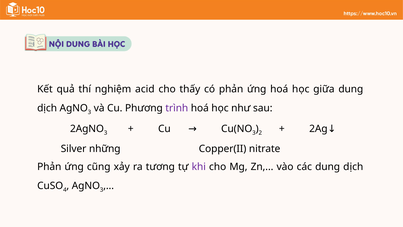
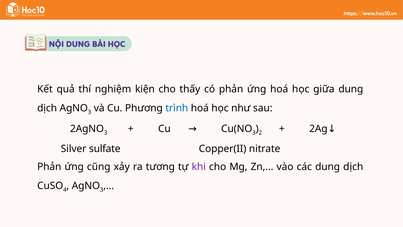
acid: acid -> kiện (145, 89)
trình colour: purple -> blue (177, 108)
những: những -> sulfate (105, 148)
